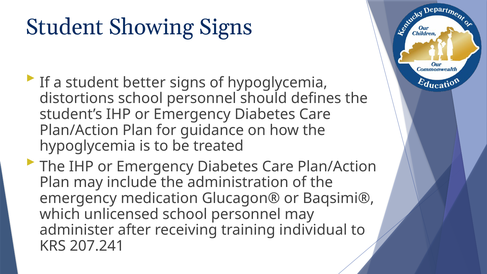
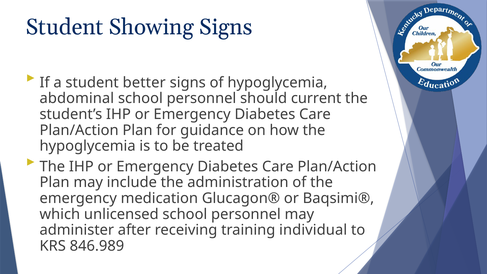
distortions: distortions -> abdominal (77, 98)
defines: defines -> current (316, 98)
207.241: 207.241 -> 846.989 (97, 246)
